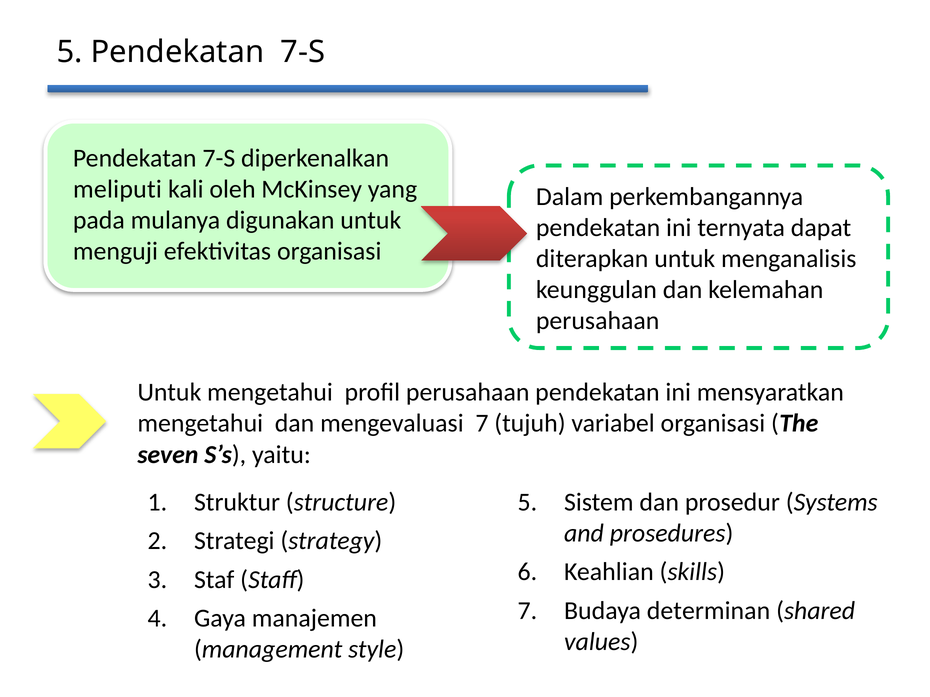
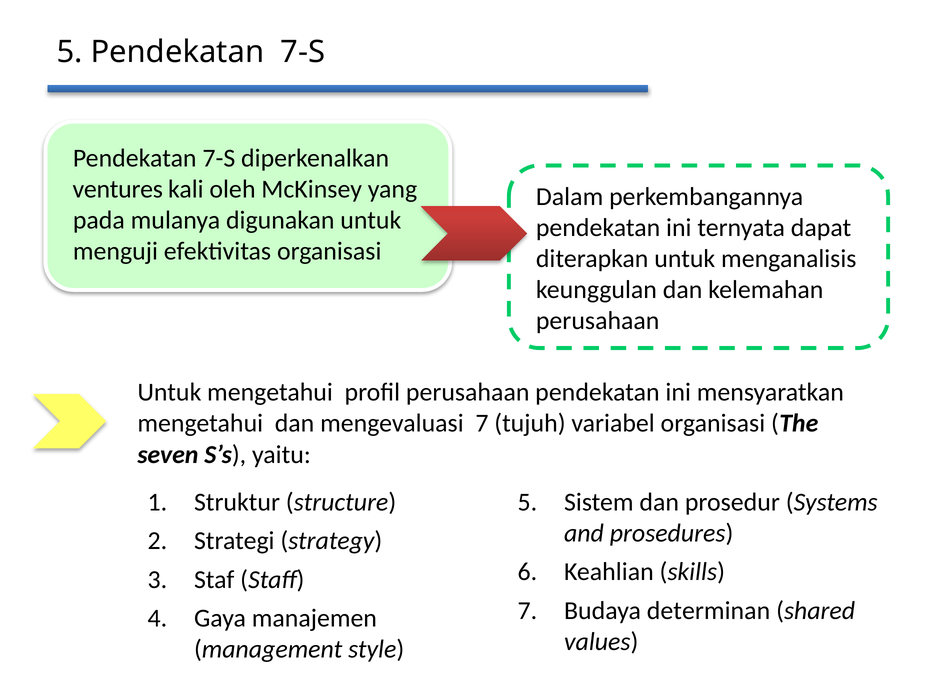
meliputi: meliputi -> ventures (118, 189)
